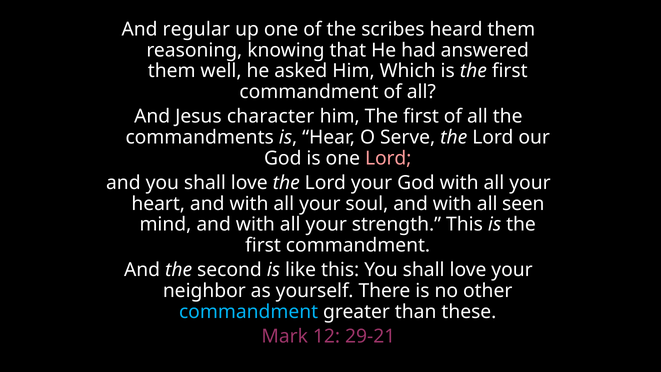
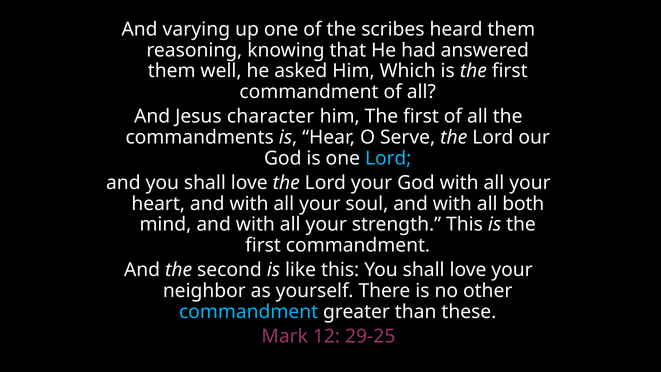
regular: regular -> varying (196, 29)
Lord colour: pink -> light blue (388, 158)
seen: seen -> both (523, 204)
29-21: 29-21 -> 29-25 (370, 336)
